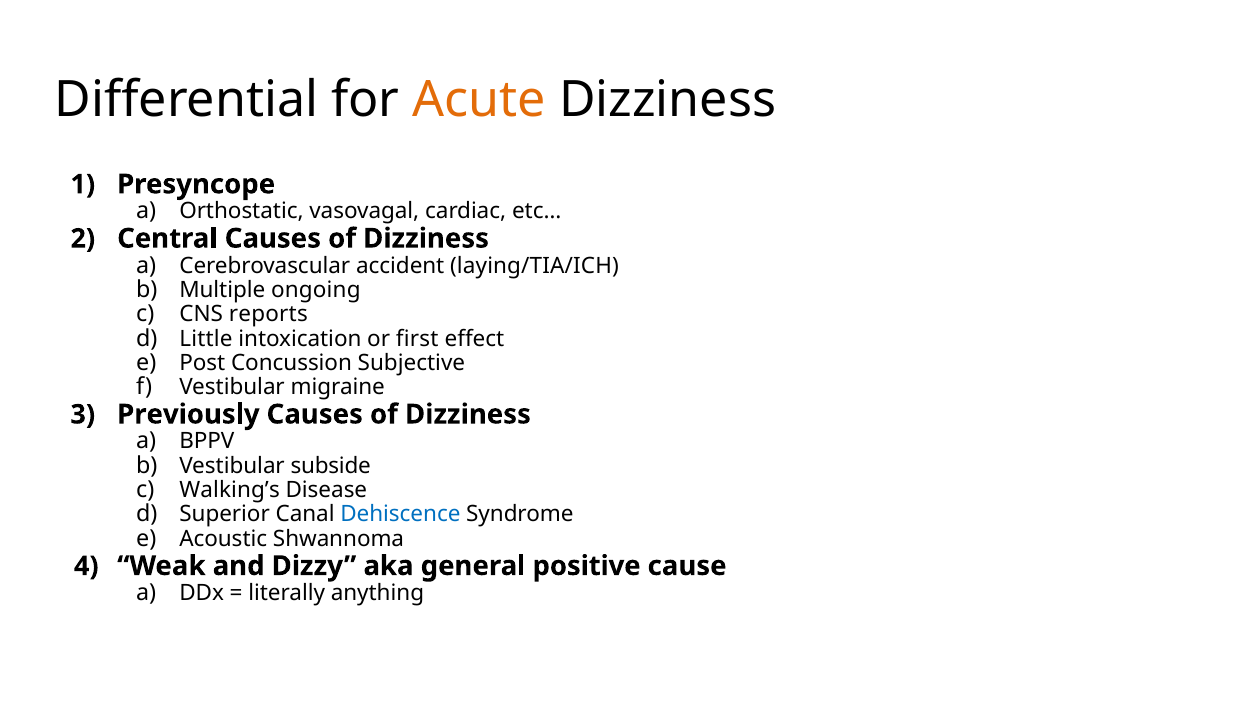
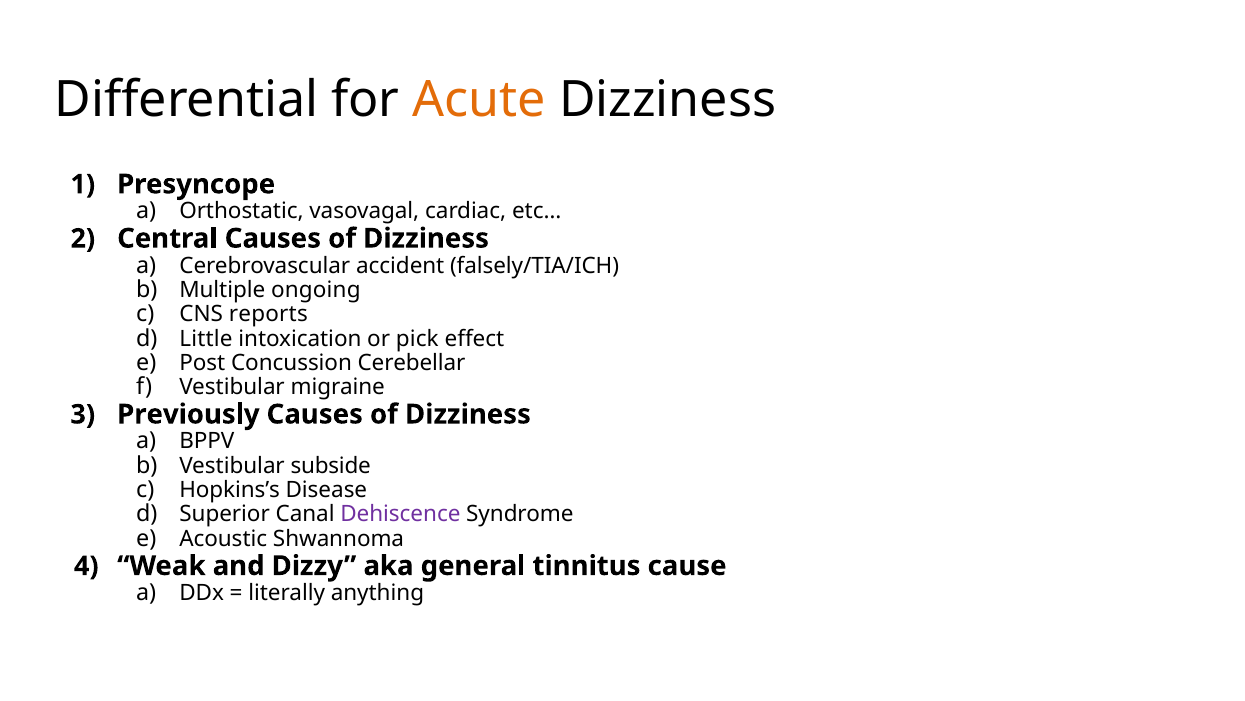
laying/TIA/ICH: laying/TIA/ICH -> falsely/TIA/ICH (535, 265)
first: first -> pick (417, 338)
Subjective: Subjective -> Cerebellar (411, 363)
Walking’s: Walking’s -> Hopkins’s (230, 490)
Dehiscence colour: blue -> purple (400, 514)
positive: positive -> tinnitus (587, 565)
